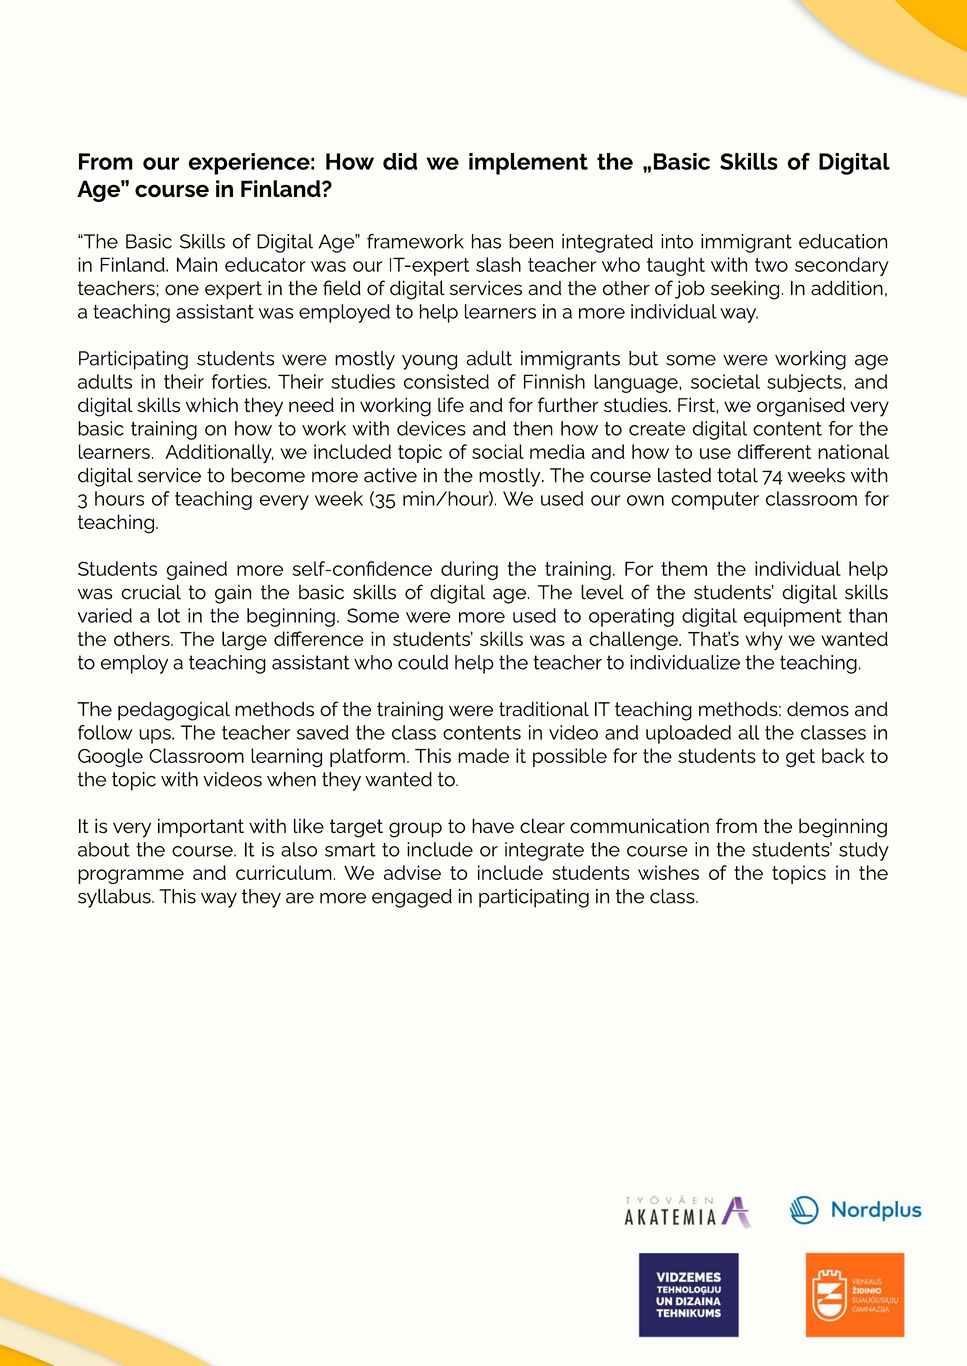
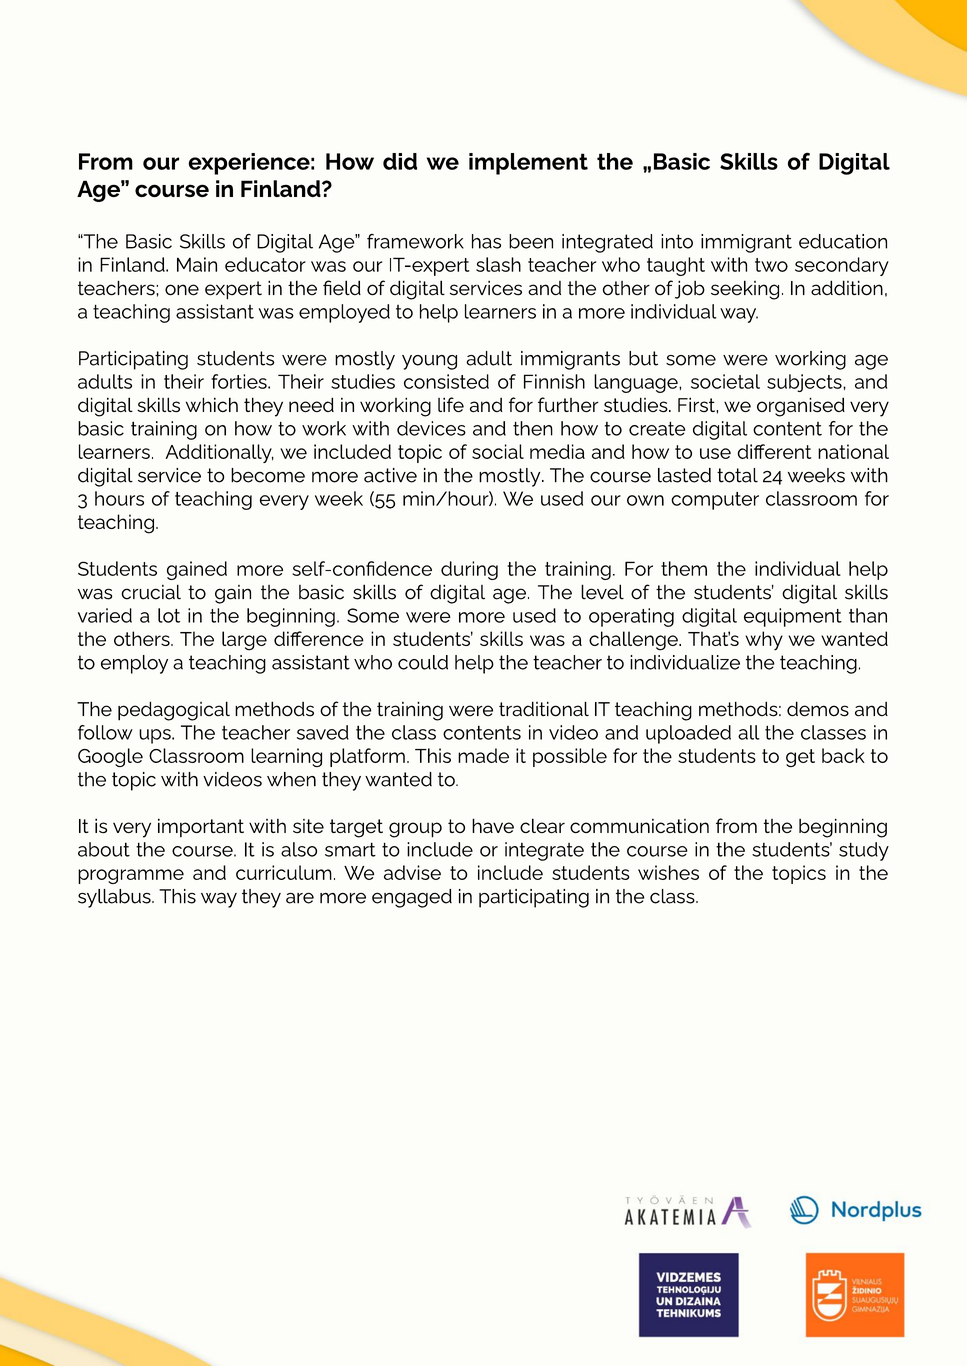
74: 74 -> 24 (772, 476)
35: 35 -> 55 (383, 499)
like: like -> site (308, 827)
